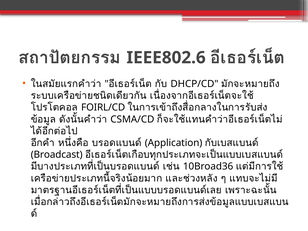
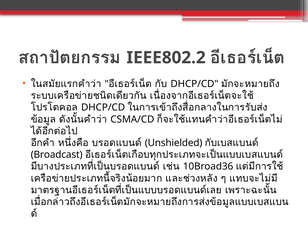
IEEE802.6: IEEE802.6 -> IEEE802.2 (166, 58)
FOIRL/CD: FOIRL/CD -> DHCP/CD (103, 107)
Application: Application -> Unshielded (174, 143)
